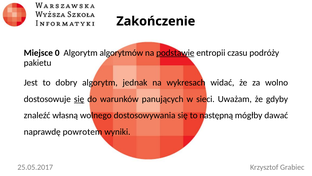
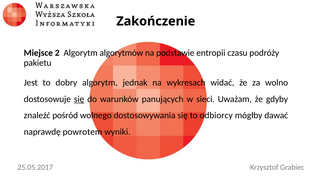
0: 0 -> 2 (57, 53)
podstawie underline: present -> none (175, 53)
własną: własną -> pośród (65, 115)
następną: następną -> odbiorcy (216, 115)
